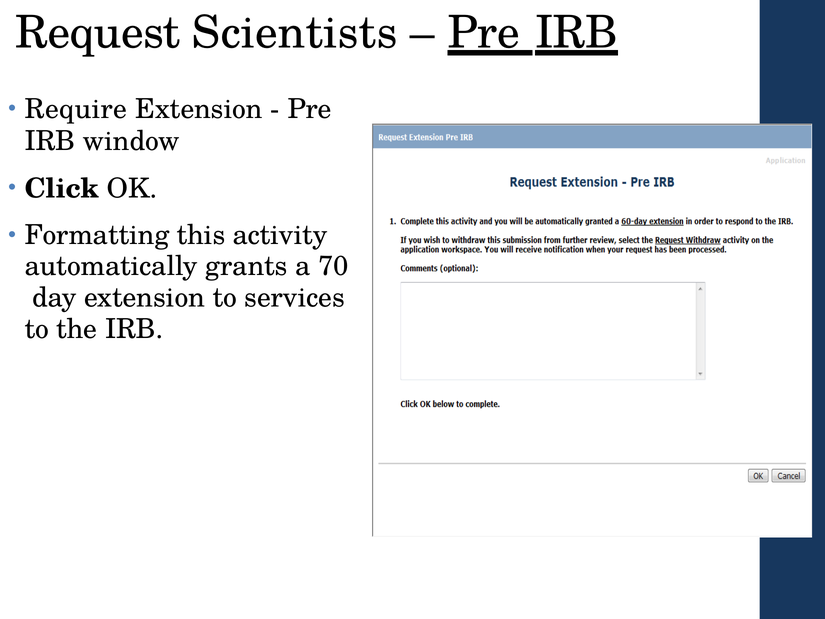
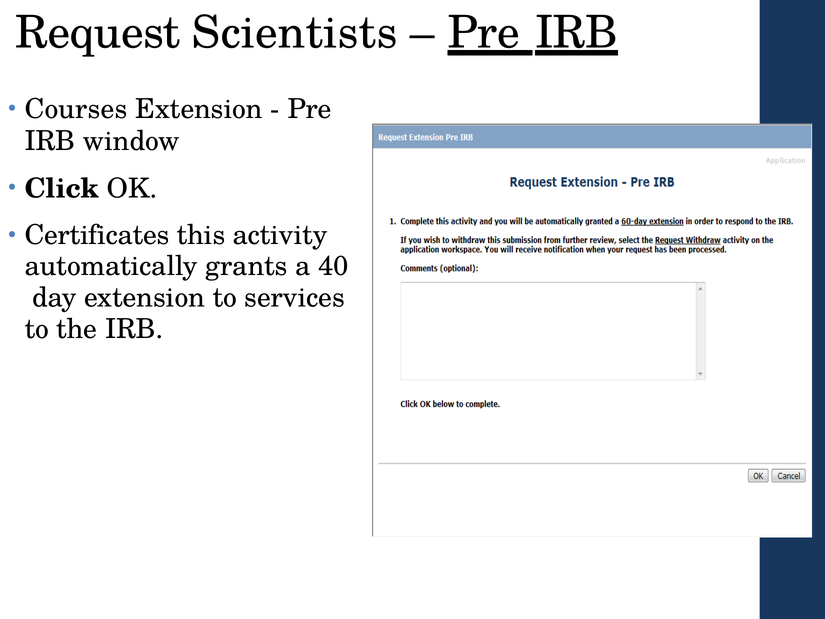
Require: Require -> Courses (76, 109)
Formatting: Formatting -> Certificates (97, 235)
70: 70 -> 40 (333, 266)
